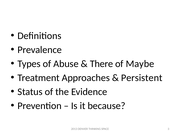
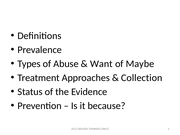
There: There -> Want (101, 64)
Persistent: Persistent -> Collection (142, 78)
